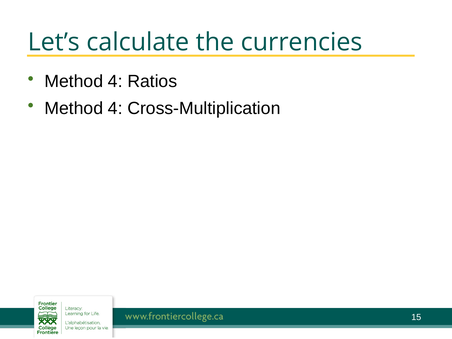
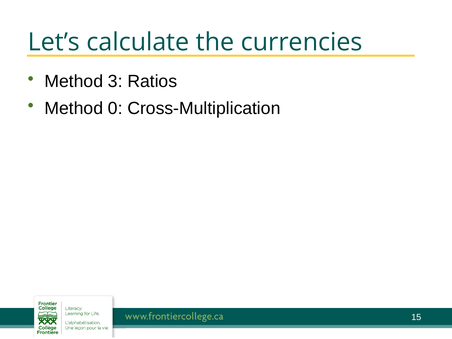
4: 4 -> 3 (115, 82)
4: 4 -> 0 (115, 108)
